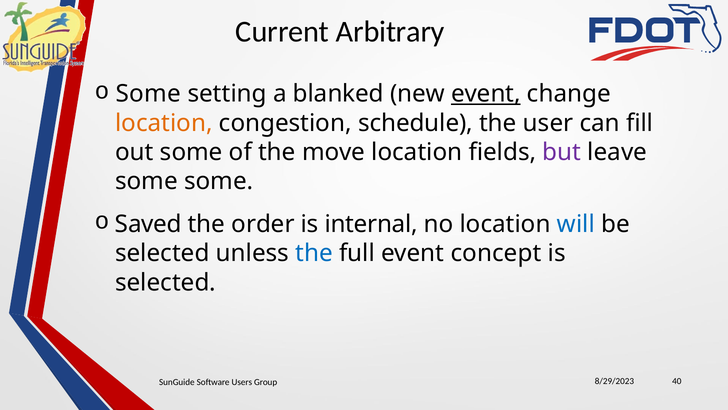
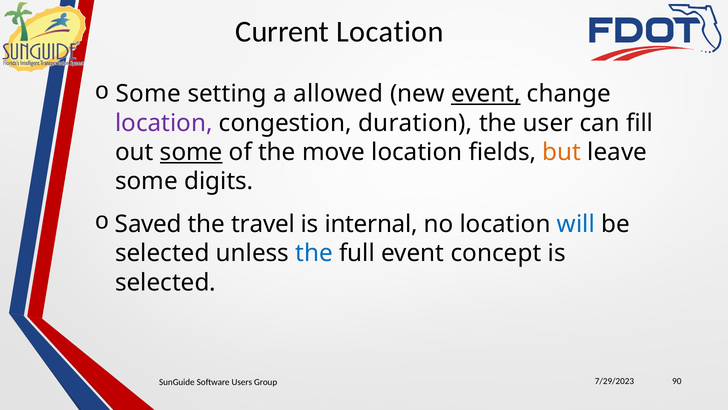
Current Arbitrary: Arbitrary -> Location (390, 31)
blanked: blanked -> allowed (338, 94)
location colour: orange -> purple (164, 123)
schedule: schedule -> duration (415, 123)
some underline: none -> present (191, 152)
but colour: purple -> orange (562, 152)
some some: some -> digits (219, 181)
order: order -> travel (263, 224)
8/29/2023: 8/29/2023 -> 7/29/2023 (614, 381)
40: 40 -> 90 (677, 381)
